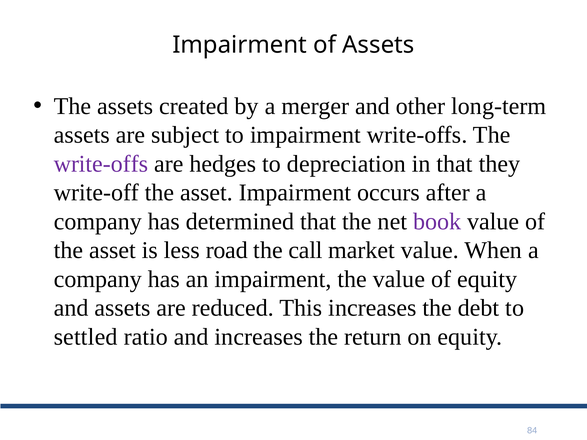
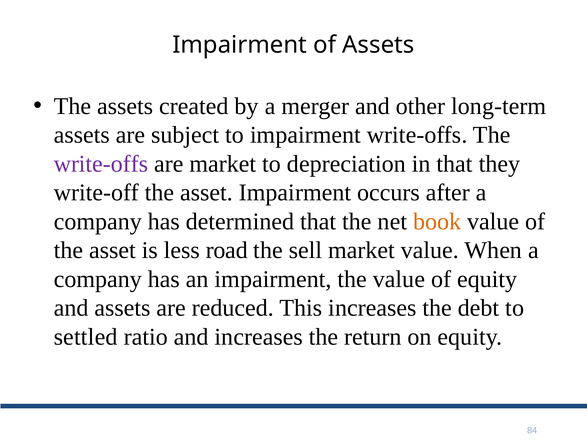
are hedges: hedges -> market (223, 164)
book colour: purple -> orange (437, 222)
call: call -> sell (305, 251)
